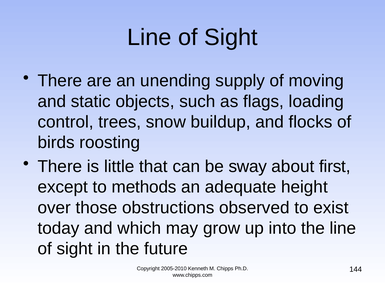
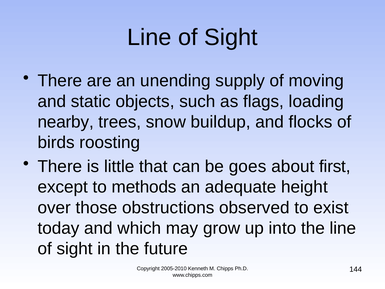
control: control -> nearby (66, 122)
sway: sway -> goes (248, 166)
